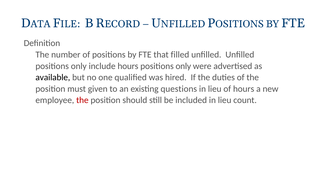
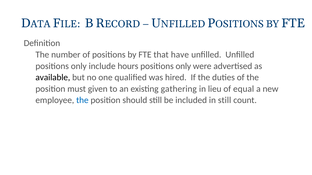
filled: filled -> have (180, 55)
questions: questions -> gathering (179, 89)
of hours: hours -> equal (244, 89)
the colour: red -> blue (82, 101)
included in lieu: lieu -> still (225, 101)
